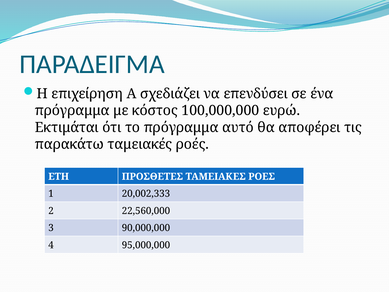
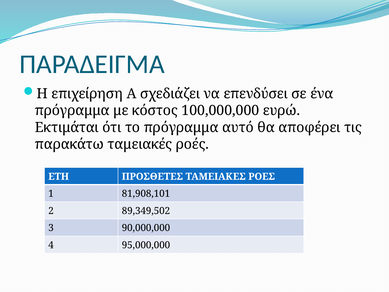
20,002,333: 20,002,333 -> 81,908,101 (146, 194)
22,560,000: 22,560,000 -> 89,349,502 (146, 211)
